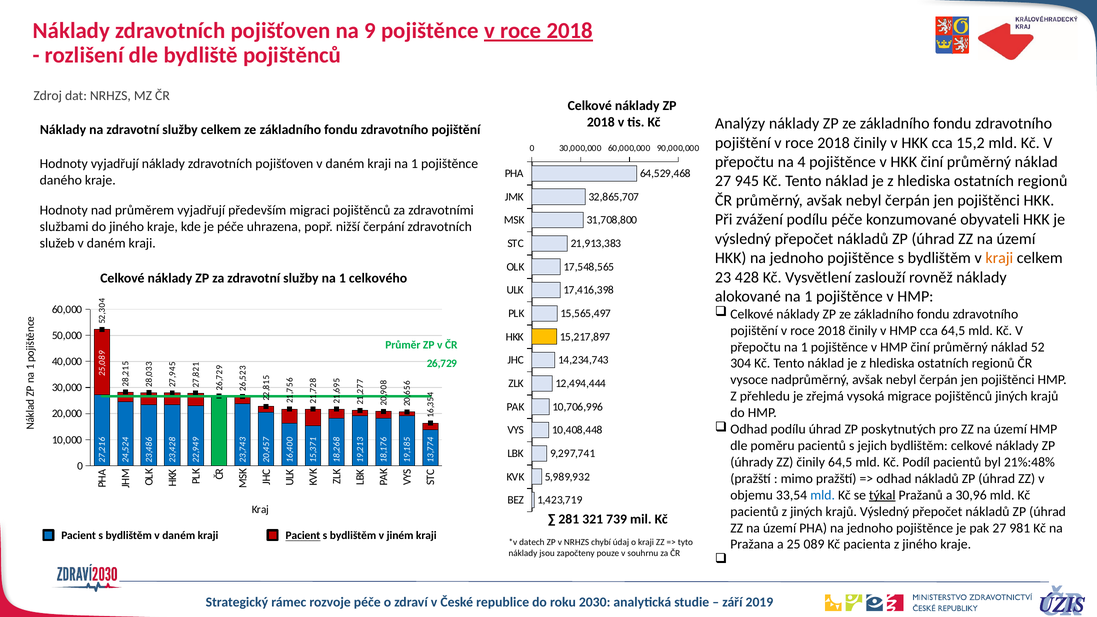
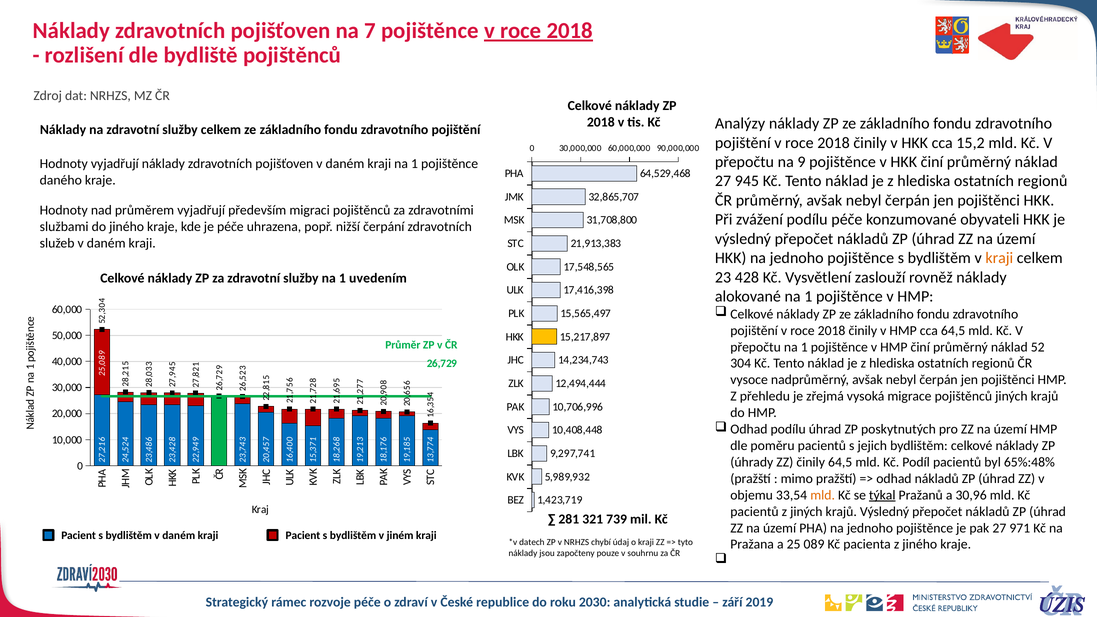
na 9: 9 -> 7 (370, 31)
na 4: 4 -> 9 (801, 162)
celkového: celkového -> uvedením (378, 278)
21%:48%: 21%:48% -> 65%:48% (1029, 462)
mld colour: blue -> orange (823, 495)
981: 981 -> 971 (1020, 528)
Pacient underline: present -> none (303, 536)
